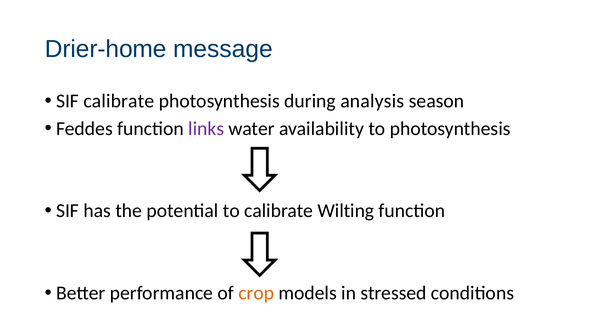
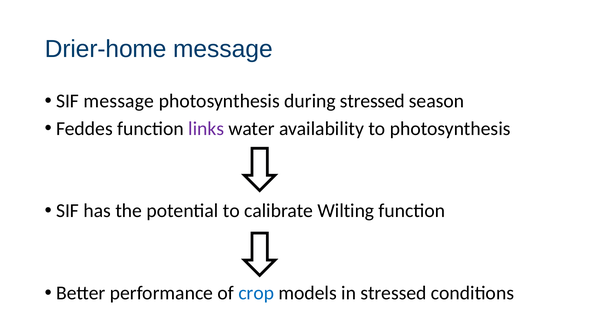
SIF calibrate: calibrate -> message (119, 101)
during analysis: analysis -> stressed (372, 101)
crop colour: orange -> blue (256, 293)
